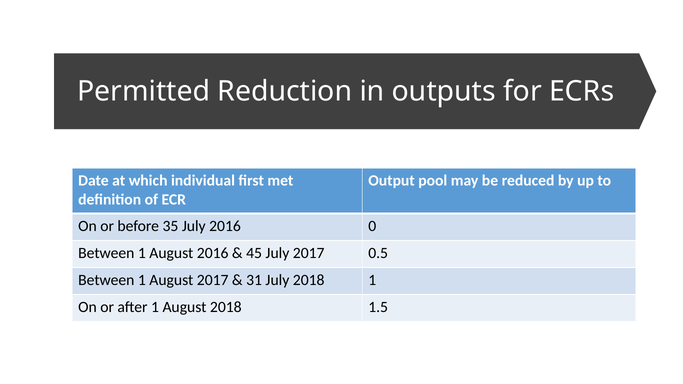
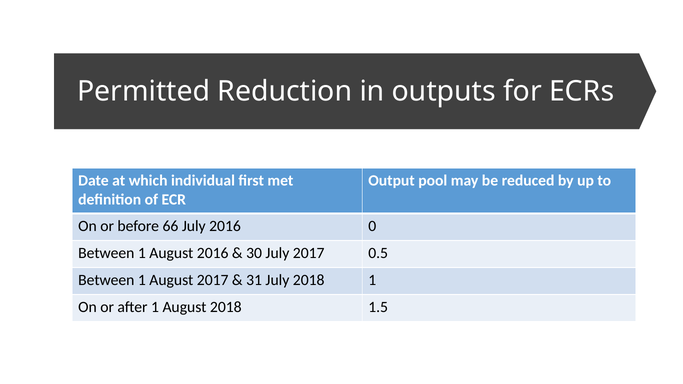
35: 35 -> 66 (170, 226)
45: 45 -> 30 (254, 253)
